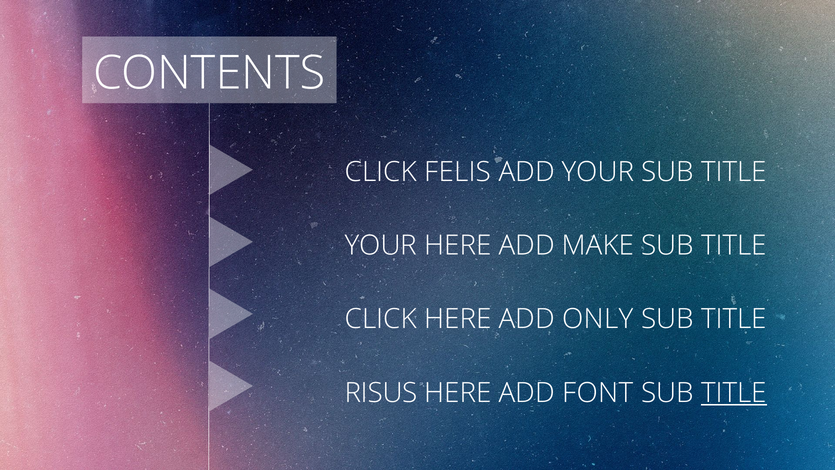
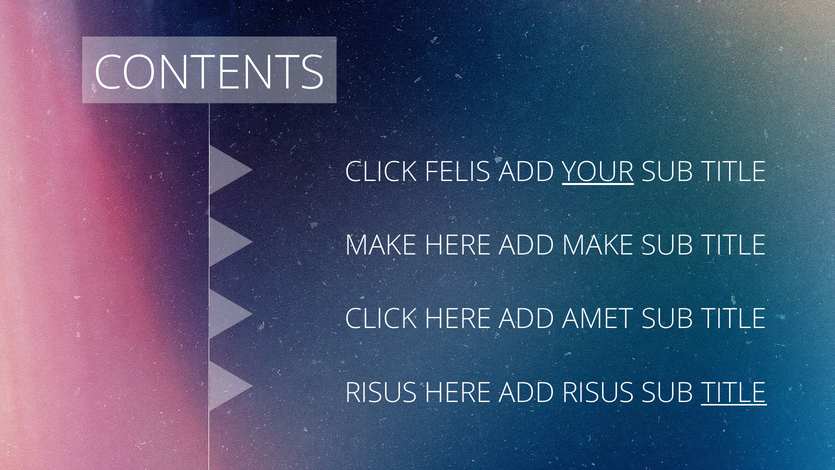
YOUR underline: none -> present (598, 172)
YOUR: YOUR -> MAKE (381, 245)
ONLY: ONLY -> AMET (598, 319)
ADD FONT: FONT -> RISUS (598, 393)
